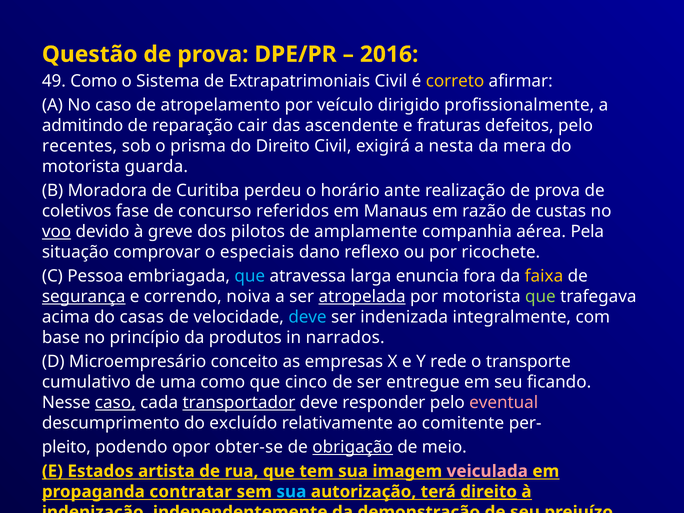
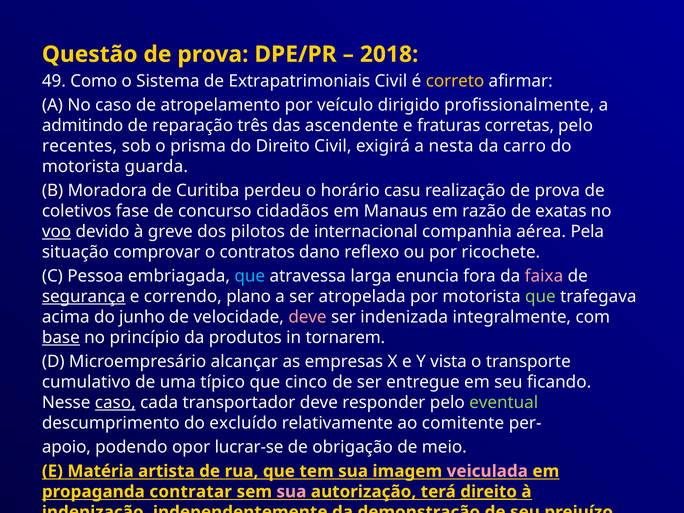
2016: 2016 -> 2018 (389, 54)
cair: cair -> três (253, 126)
defeitos: defeitos -> corretas (519, 126)
mera: mera -> carro (524, 146)
ante: ante -> casu (402, 191)
referidos: referidos -> cidadãos (293, 211)
custas: custas -> exatas (561, 211)
amplamente: amplamente -> internacional (366, 232)
especiais: especiais -> contratos (257, 252)
faixa colour: yellow -> pink (544, 276)
noiva: noiva -> plano (249, 297)
atropelada underline: present -> none (362, 297)
casas: casas -> junho (142, 317)
deve colour: light blue -> pink (308, 317)
base underline: none -> present (61, 338)
narrados: narrados -> tornarem (345, 338)
conceito: conceito -> alcançar (244, 362)
rede: rede -> vista (448, 362)
uma como: como -> típico (223, 382)
transportador underline: present -> none (239, 403)
eventual colour: pink -> light green (504, 403)
pleito: pleito -> apoio (66, 447)
obter-se: obter-se -> lucrar-se (249, 447)
obrigação underline: present -> none (353, 447)
Estados: Estados -> Matéria (101, 471)
sua colour: light blue -> pink (291, 492)
